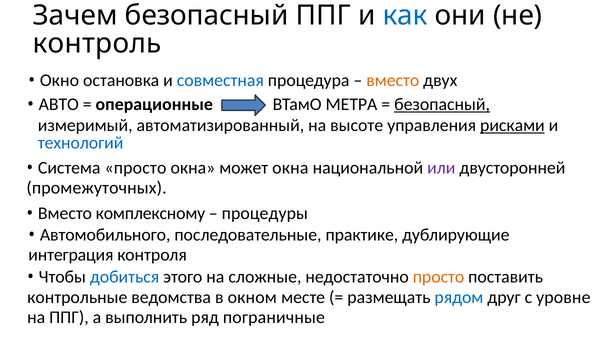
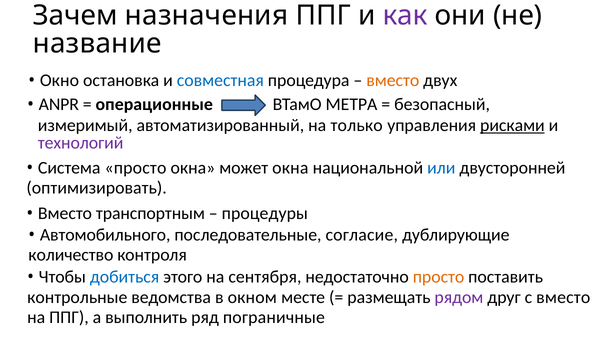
Зачем безопасный: безопасный -> назначения (207, 15)
как colour: blue -> purple (405, 15)
контроль: контроль -> название (97, 43)
АВТО: АВТО -> ANPR (59, 105)
безопасный underline: present -> none (442, 105)
высоте: высоте -> только (357, 125)
технологий colour: blue -> purple (81, 143)
или colour: purple -> blue (441, 168)
промежуточных: промежуточных -> оптимизировать (97, 188)
комплексному: комплексному -> транспортным (150, 213)
практике: практике -> согласие (362, 235)
интеграция: интеграция -> количество (71, 255)
сложные: сложные -> сентября (265, 277)
рядом colour: blue -> purple (459, 297)
с уровне: уровне -> вместо (563, 297)
